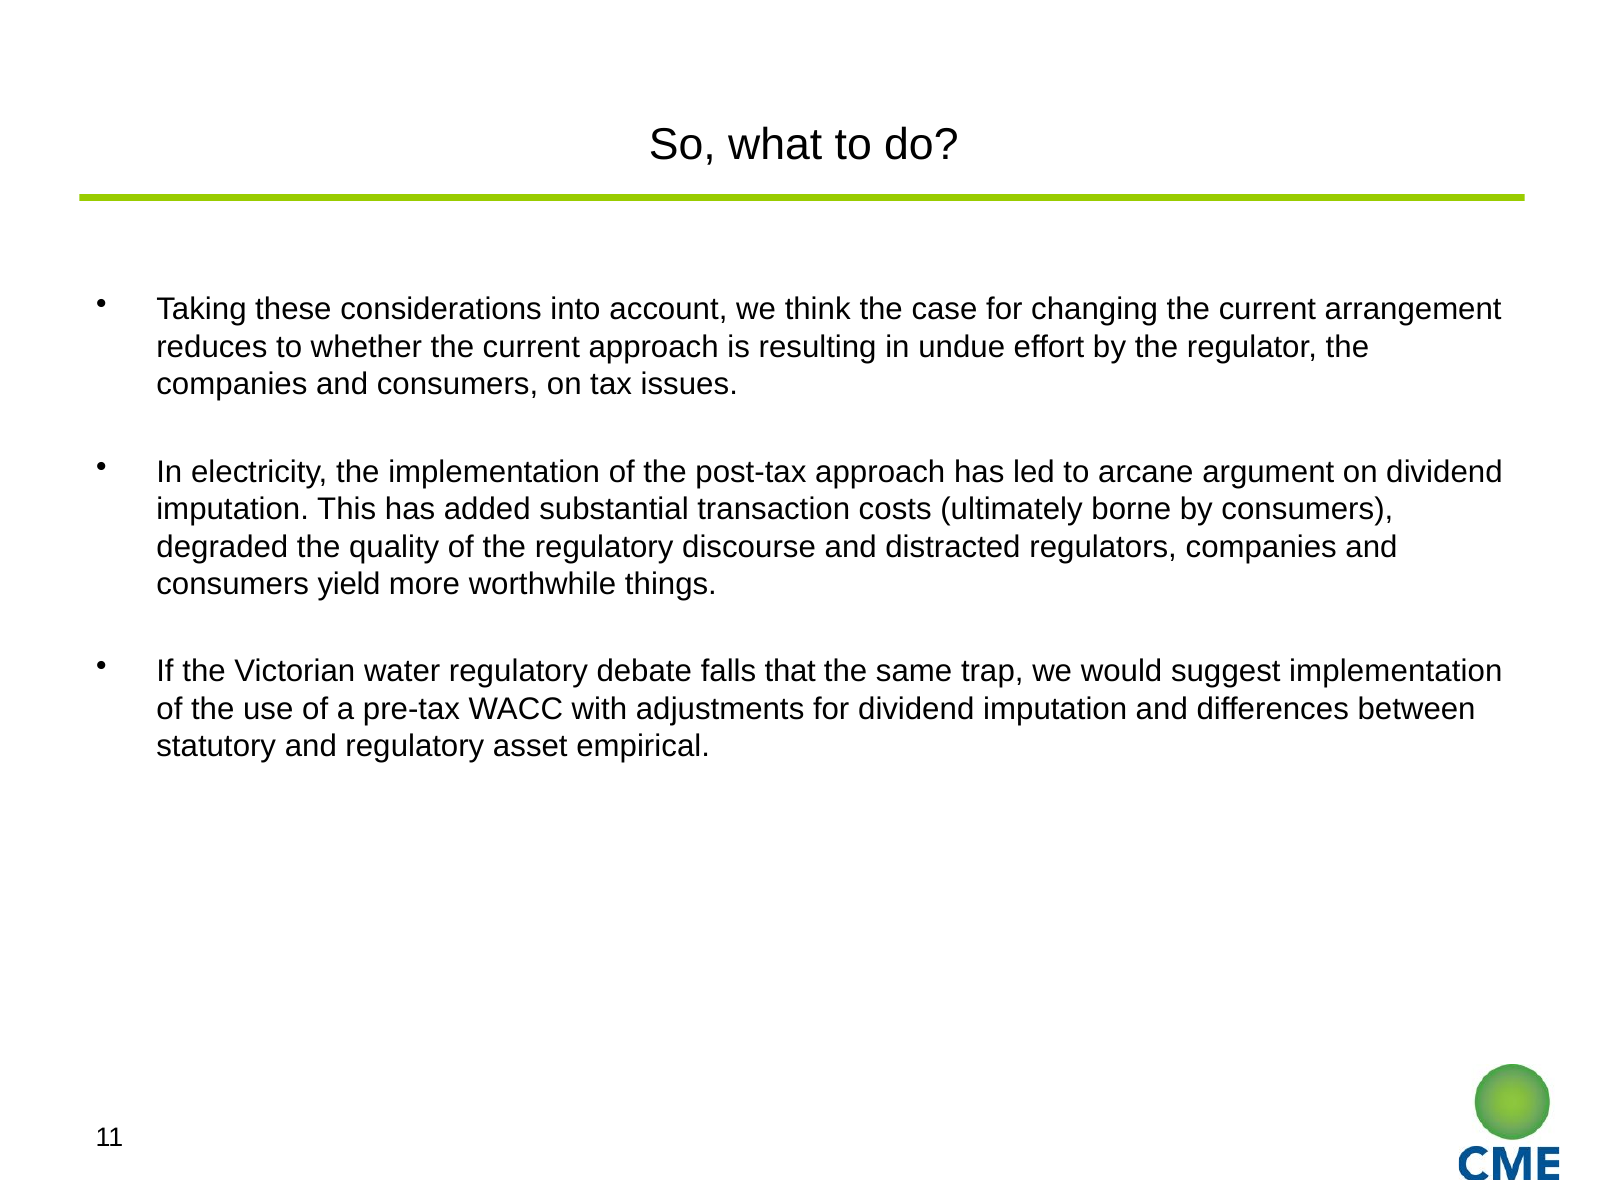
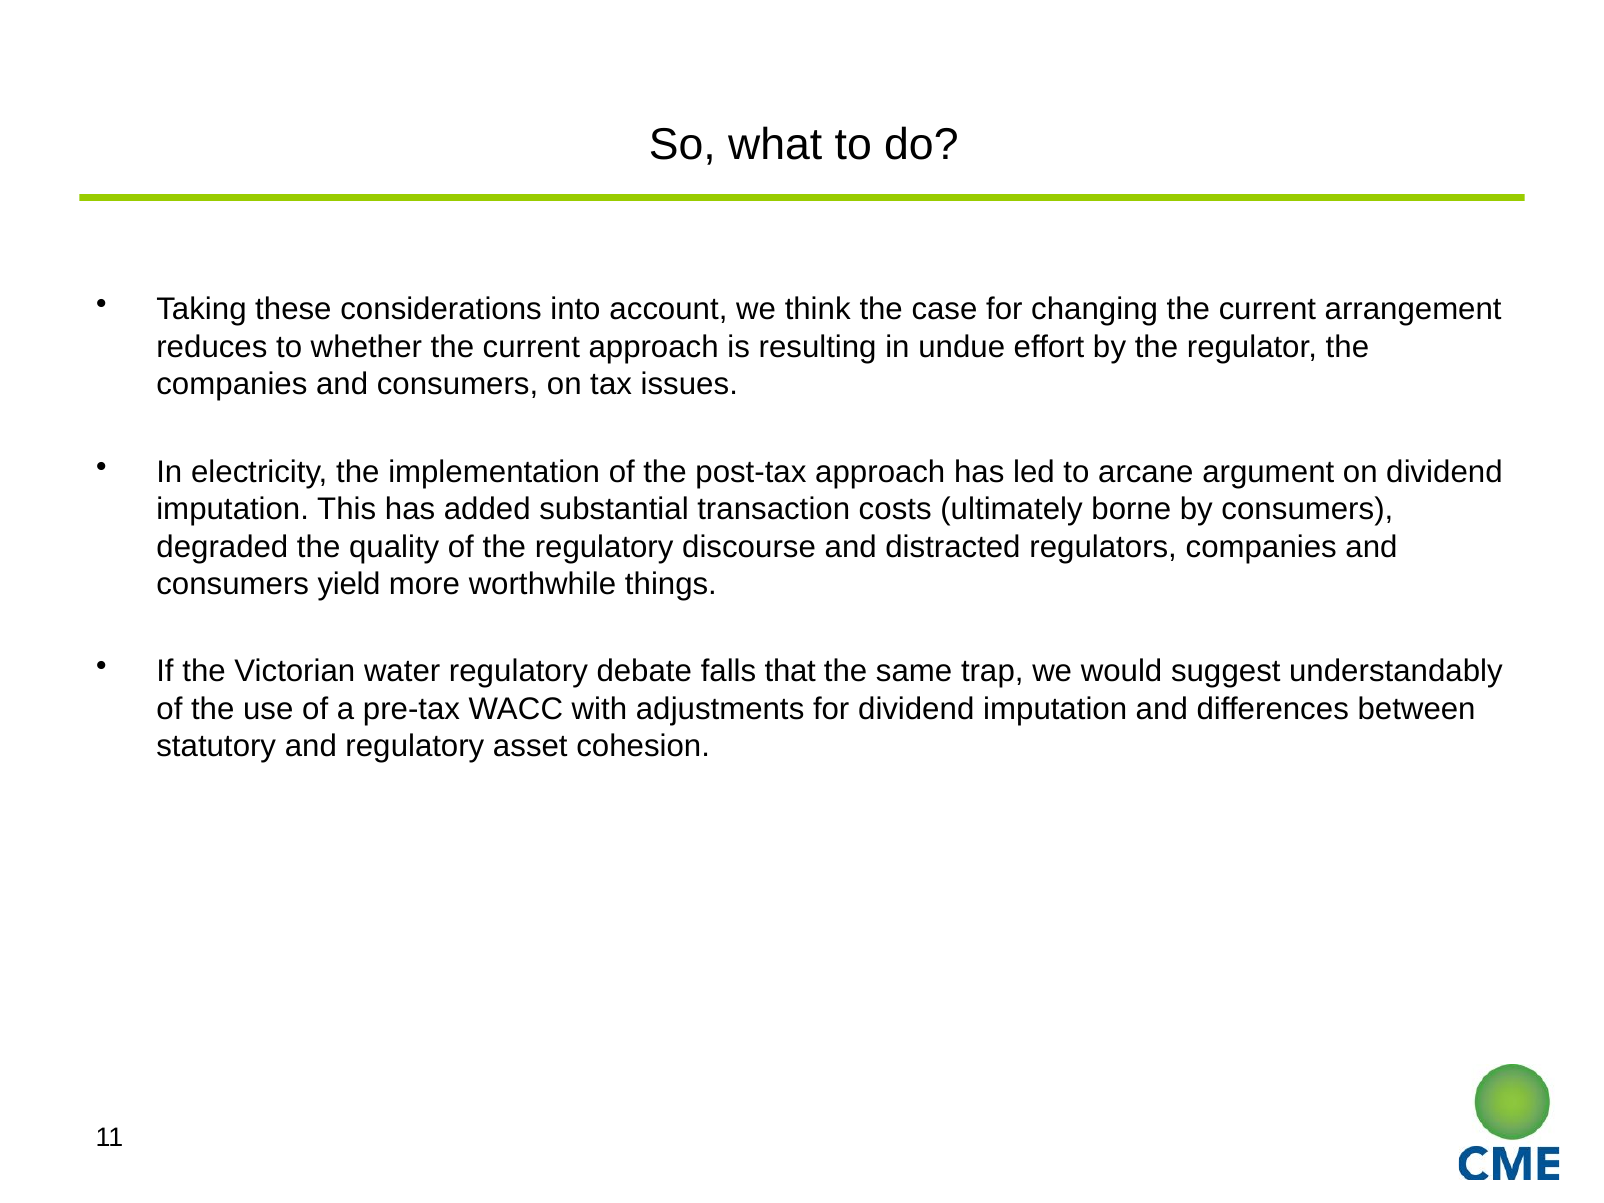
suggest implementation: implementation -> understandably (1396, 672)
empirical: empirical -> cohesion (643, 747)
